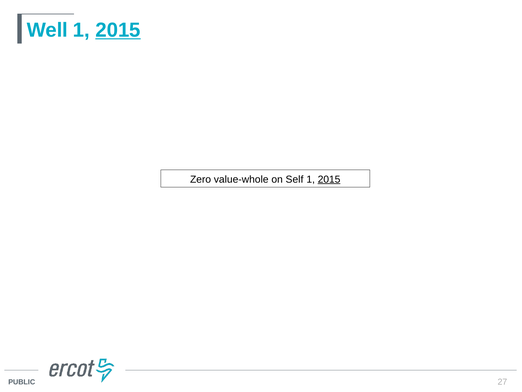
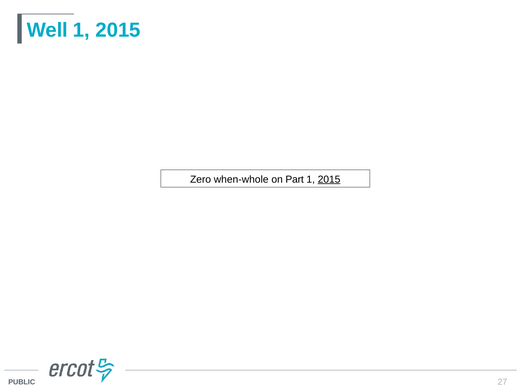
2015 underline: present -> none (118, 30)
value-whole: value-whole -> when-whole (241, 179)
Self: Self -> Part (295, 179)
